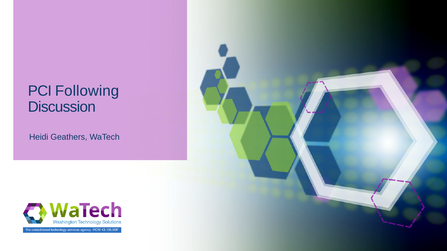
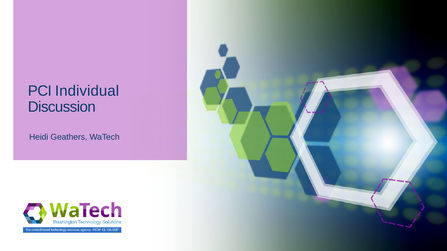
Following: Following -> Individual (87, 91)
